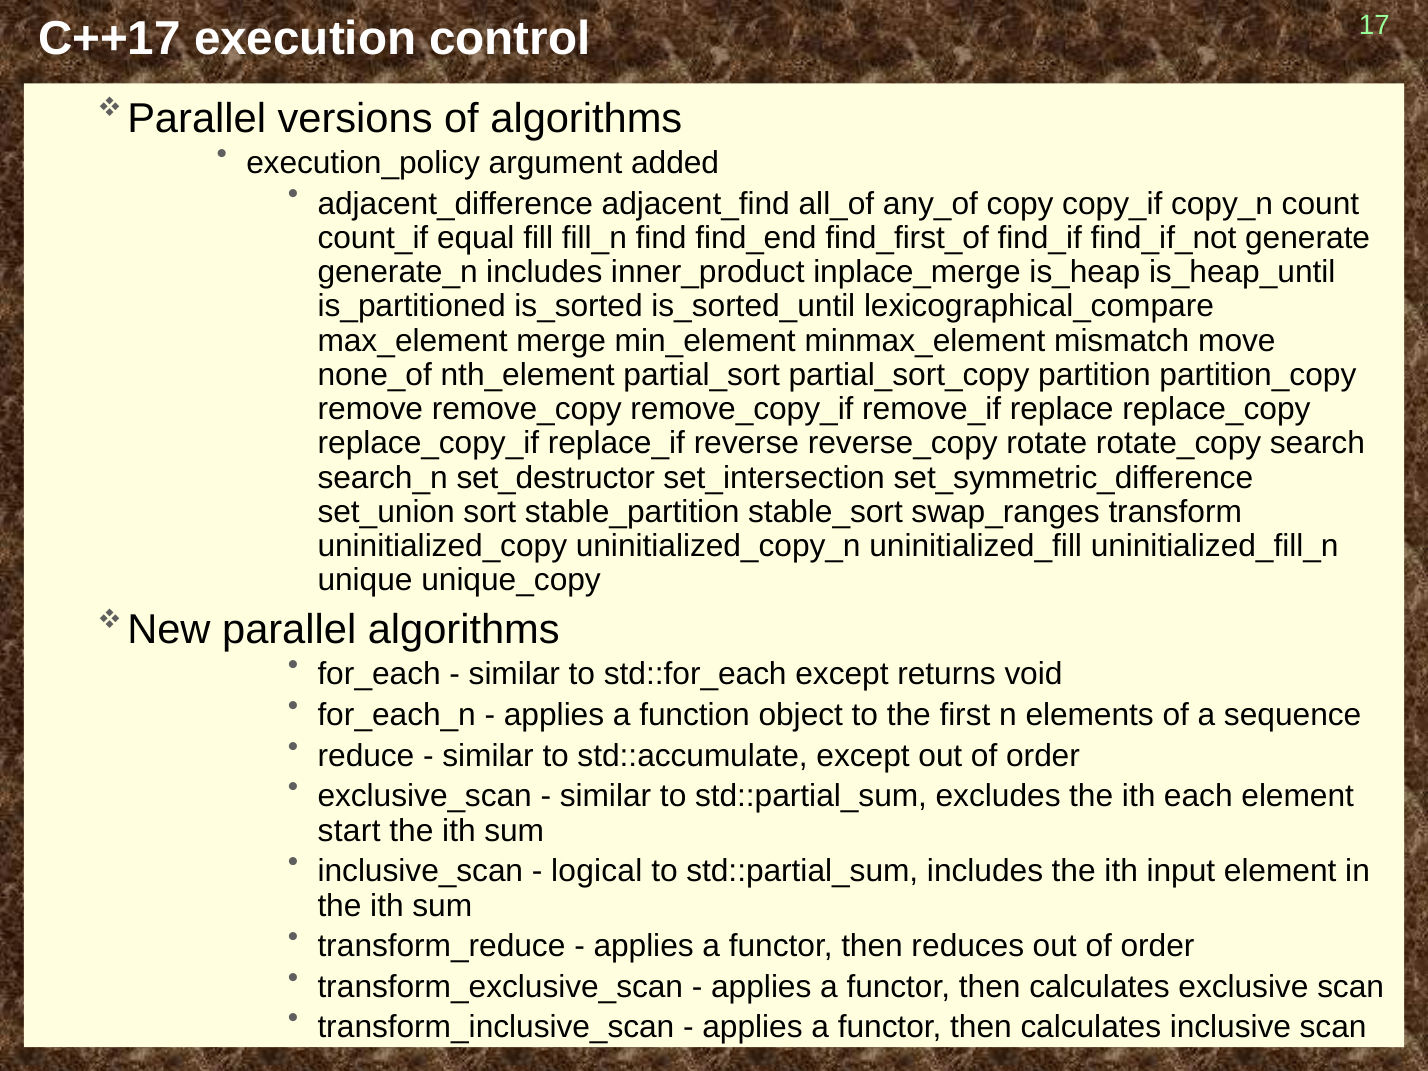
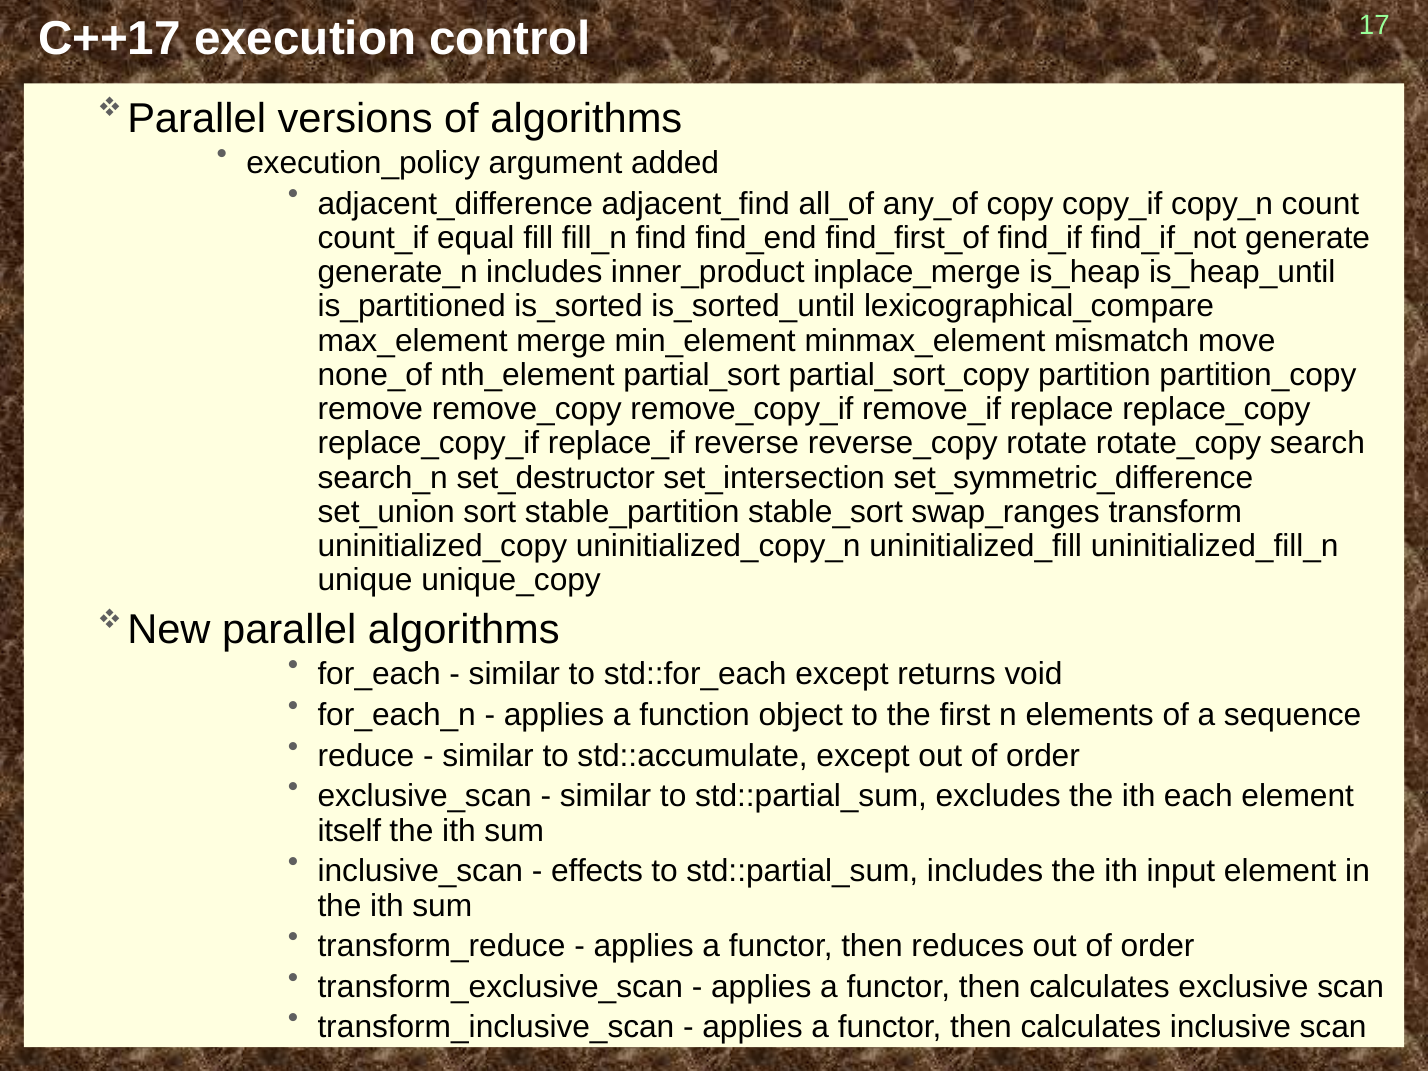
start: start -> itself (349, 831)
logical: logical -> effects (597, 871)
